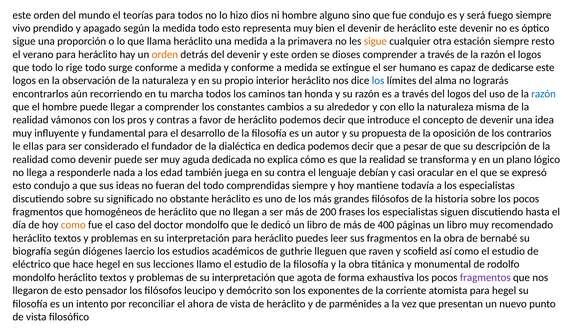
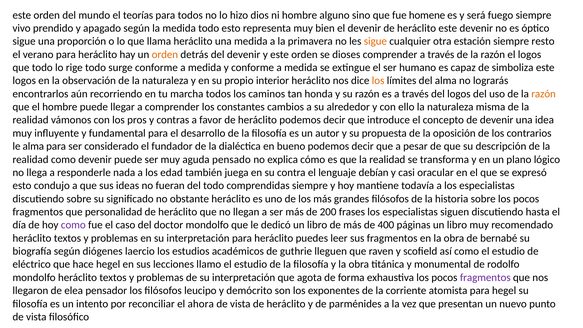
fue condujo: condujo -> homene (427, 15)
dedicarse: dedicarse -> simboliza (513, 68)
los colour: blue -> orange (378, 81)
razón colour: blue -> orange (544, 94)
le ellas: ellas -> alma (33, 146)
dedica: dedica -> bueno (291, 146)
dedicada: dedicada -> pensado (231, 159)
homogéneos: homogéneos -> personalidad (114, 212)
como colour: orange -> purple (73, 225)
de esto: esto -> elea (74, 291)
